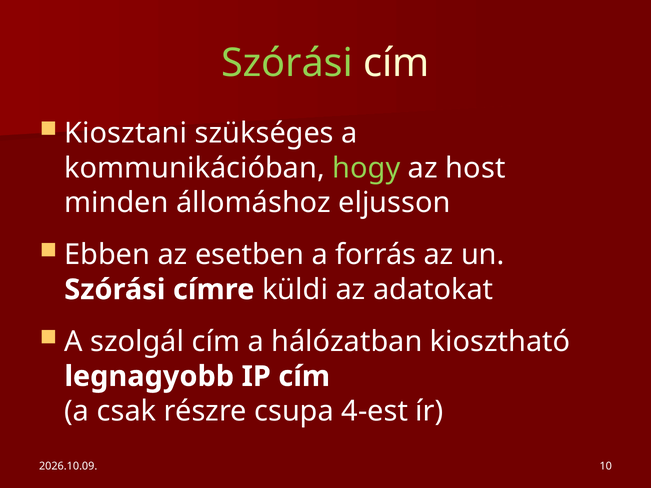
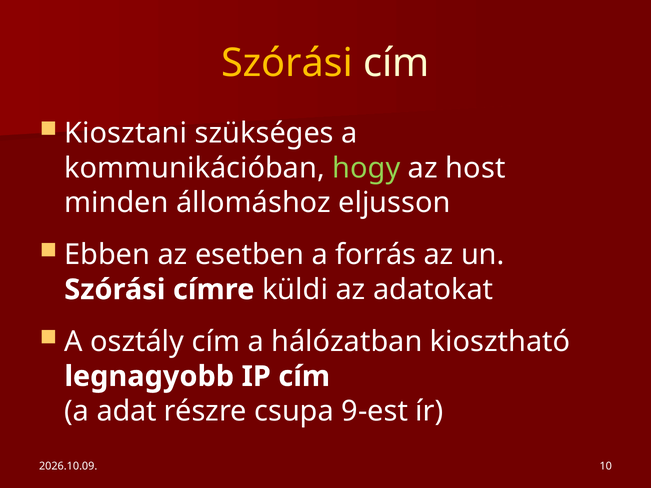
Szórási colour: light green -> yellow (287, 63)
szolgál: szolgál -> osztály (137, 342)
csak: csak -> adat (127, 411)
4-est: 4-est -> 9-est (375, 411)
